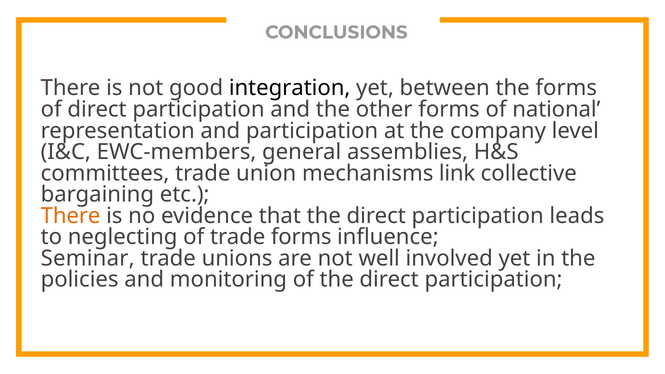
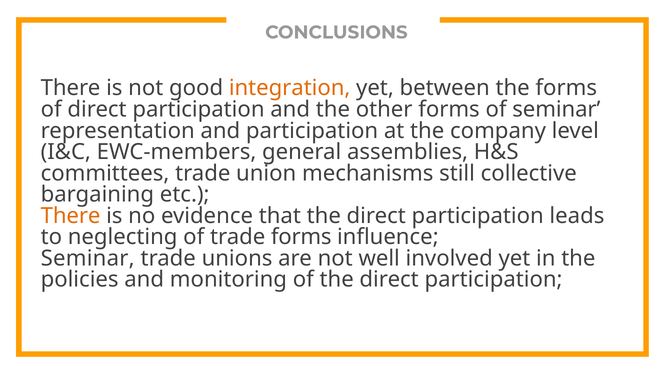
integration colour: black -> orange (290, 88)
of national: national -> seminar (556, 109)
link: link -> still (457, 173)
